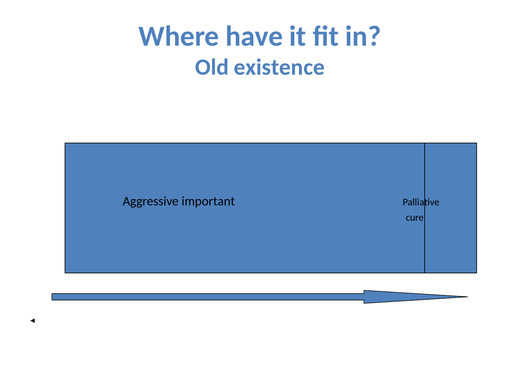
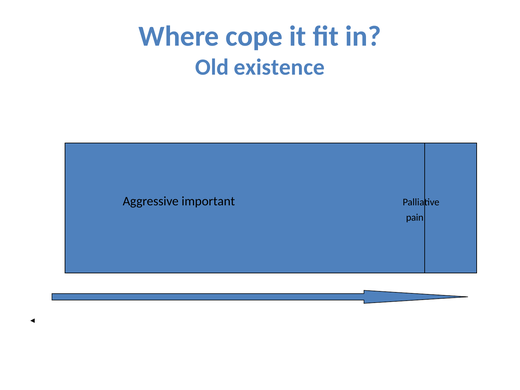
have: have -> cope (254, 36)
cure: cure -> pain (415, 218)
